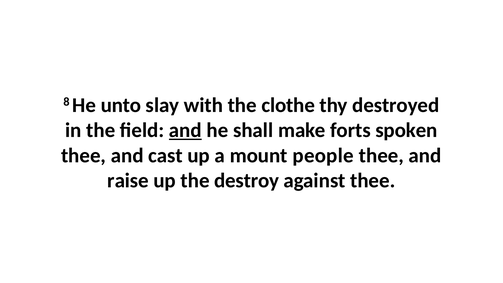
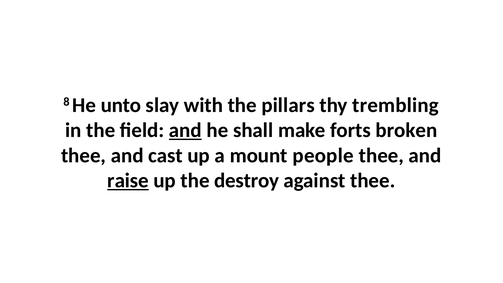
clothe: clothe -> pillars (288, 105)
destroyed: destroyed -> trembling (396, 105)
spoken: spoken -> broken (406, 130)
raise underline: none -> present (128, 181)
